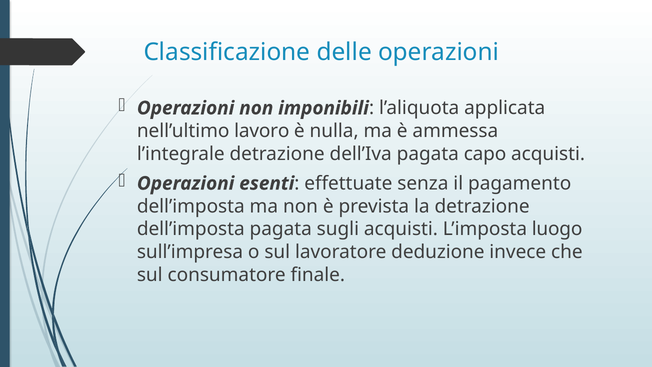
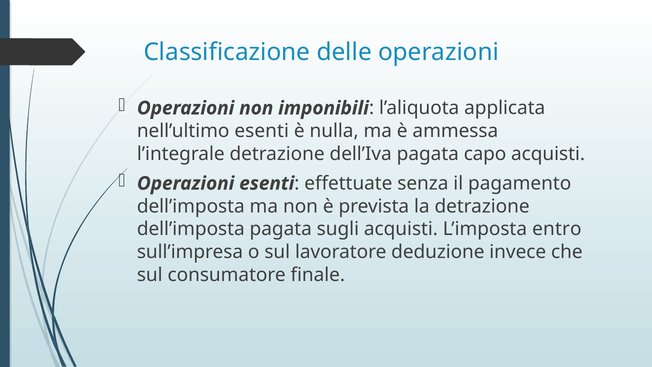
nell’ultimo lavoro: lavoro -> esenti (262, 131)
luogo: luogo -> entro (557, 229)
